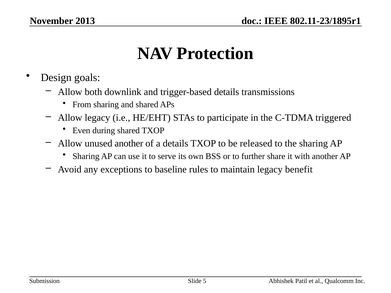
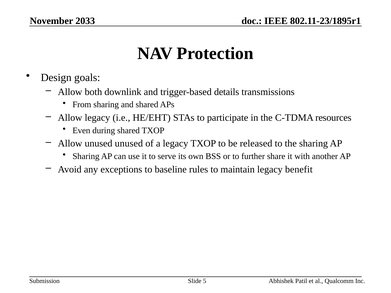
2013: 2013 -> 2033 (85, 21)
triggered: triggered -> resources (333, 118)
unused another: another -> unused (129, 144)
a details: details -> legacy (176, 144)
